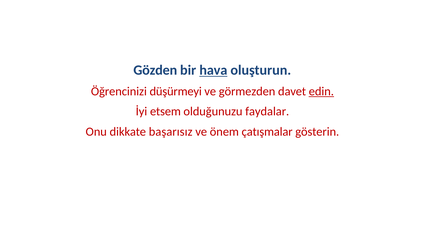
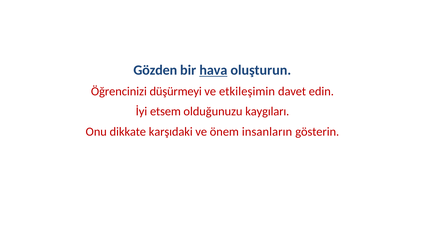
görmezden: görmezden -> etkileşimin (247, 91)
edin underline: present -> none (321, 91)
faydalar: faydalar -> kaygıları (267, 112)
başarısız: başarısız -> karşıdaki (171, 132)
çatışmalar: çatışmalar -> insanların (267, 132)
